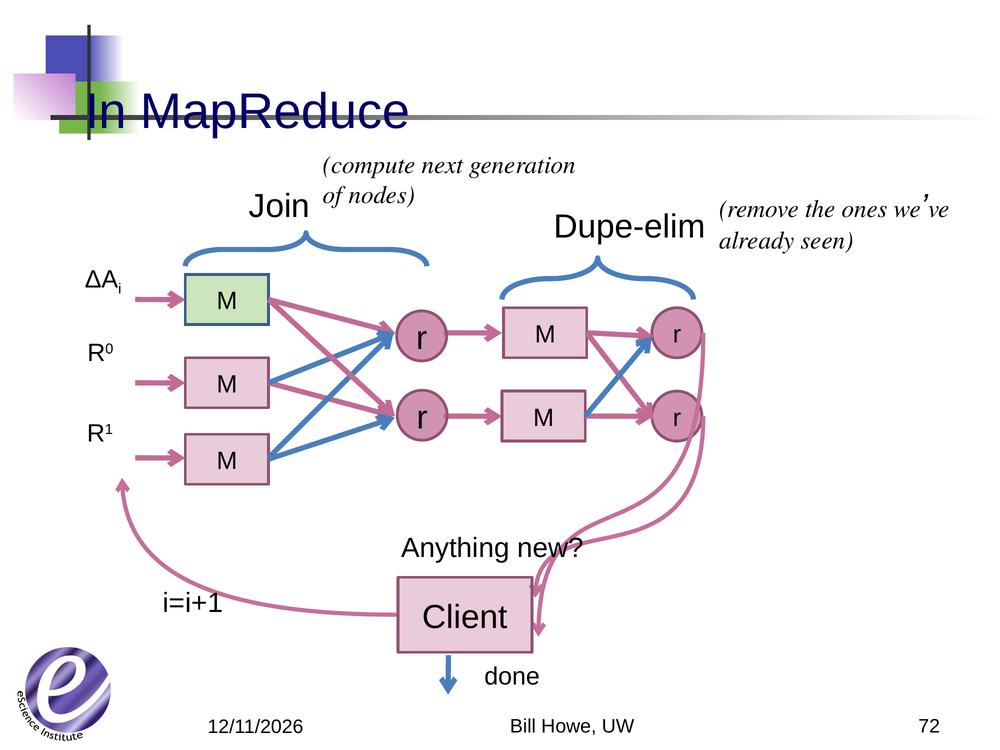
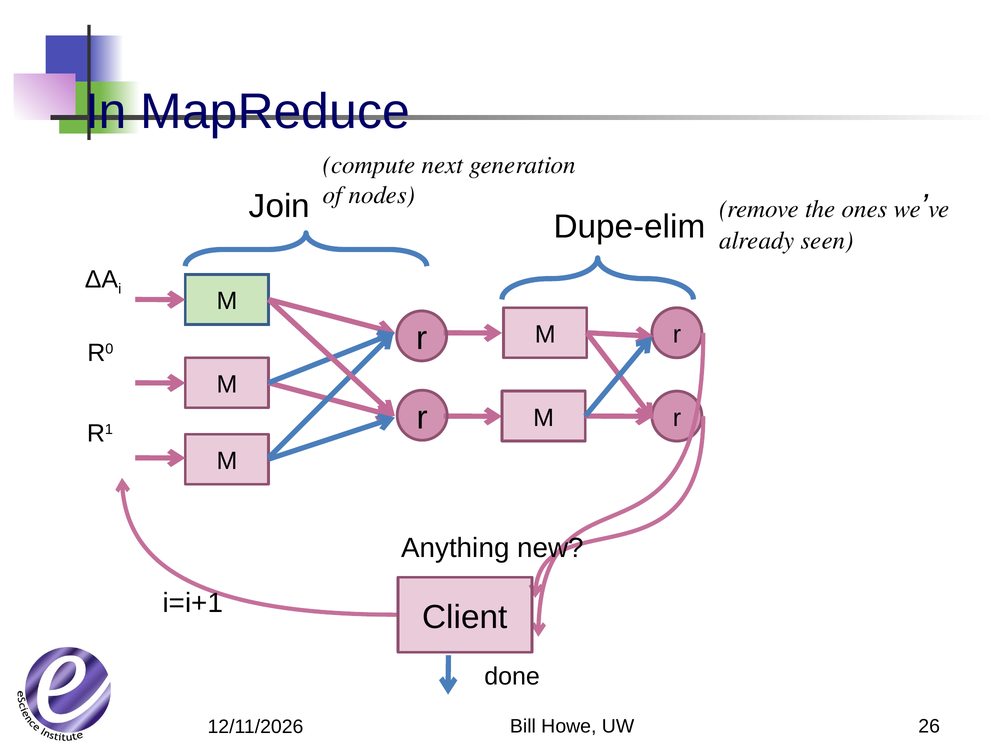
72: 72 -> 26 (929, 726)
